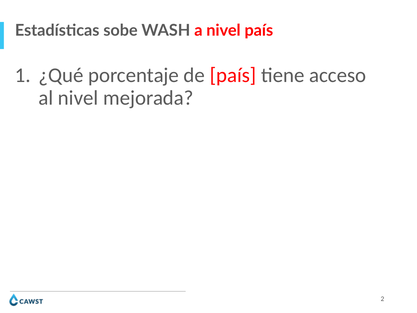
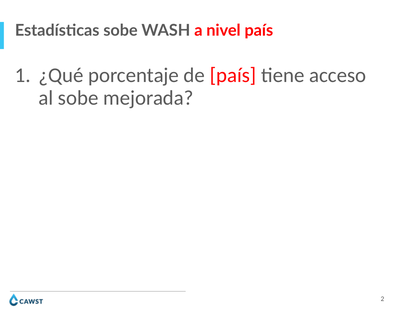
al nivel: nivel -> sobe (78, 98)
